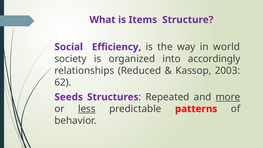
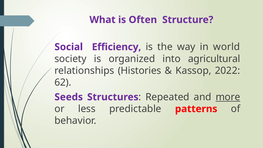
Items: Items -> Often (143, 20)
accordingly: accordingly -> agricultural (214, 59)
Reduced: Reduced -> Histories (140, 71)
2003: 2003 -> 2022 (228, 71)
less underline: present -> none (87, 109)
